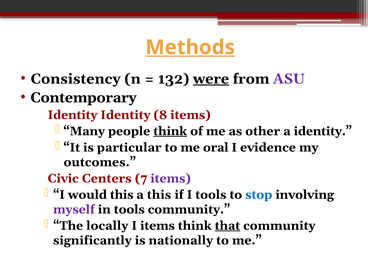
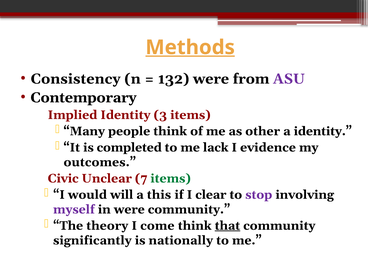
were underline: present -> none (211, 79)
Identity: Identity -> Implied (73, 115)
8: 8 -> 3 (160, 115)
think underline: present -> none (170, 131)
particular: particular -> completed (129, 147)
oral: oral -> lack (216, 147)
Centers: Centers -> Unclear (107, 178)
items colour: purple -> green (171, 178)
would this: this -> will (122, 195)
I tools: tools -> clear (211, 195)
stop colour: blue -> purple (259, 195)
in tools: tools -> were (129, 209)
locally: locally -> theory (107, 226)
I items: items -> come (157, 226)
